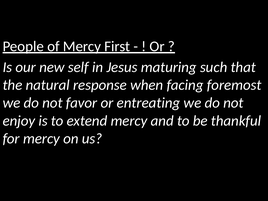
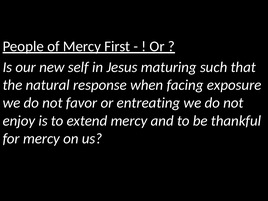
foremost: foremost -> exposure (234, 85)
